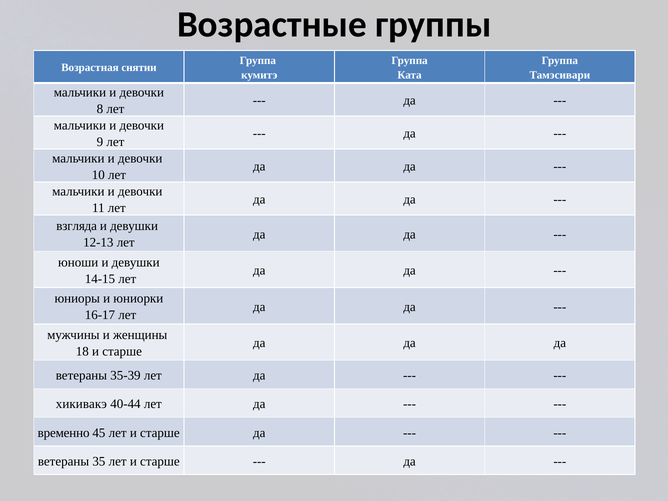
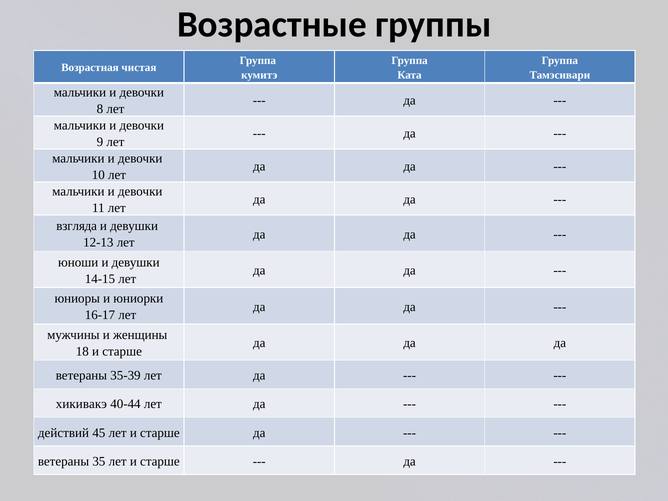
снятии: снятии -> чистая (139, 68)
временно: временно -> действий (63, 433)
